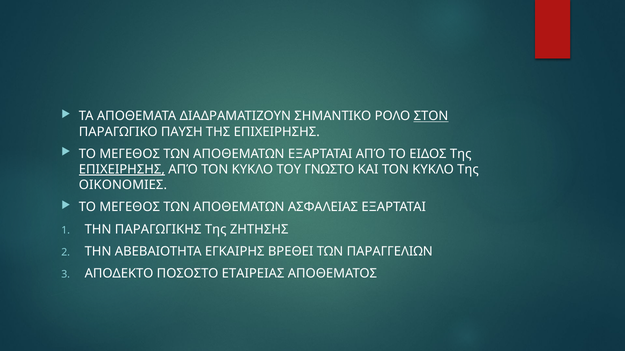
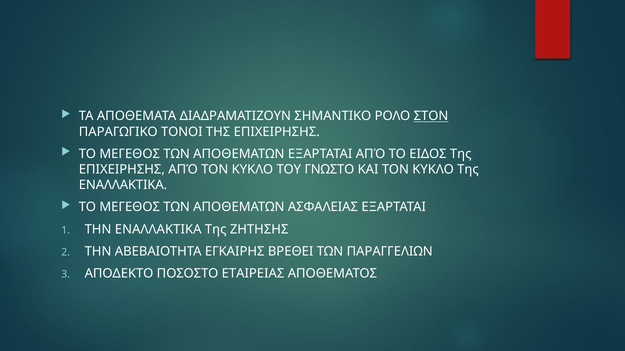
ΠΑΥΣΗ: ΠΑΥΣΗ -> ΤΟΝΟΙ (182, 132)
ΕΠΙΧΕΙΡΗΣΗΣ underline: present -> none (122, 170)
ΟΙΚΟΝΟΜΙΕΣ: ΟΙΚΟΝΟΜΙΕΣ -> ΕΝΑΛΛΑΚΤΙΚΑ (123, 185)
ΤΗΝ ΠΑΡΑΓΩΓΙΚΗΣ: ΠΑΡΑΓΩΓΙΚΗΣ -> ΕΝΑΛΛΑΚΤΙΚΑ (158, 230)
